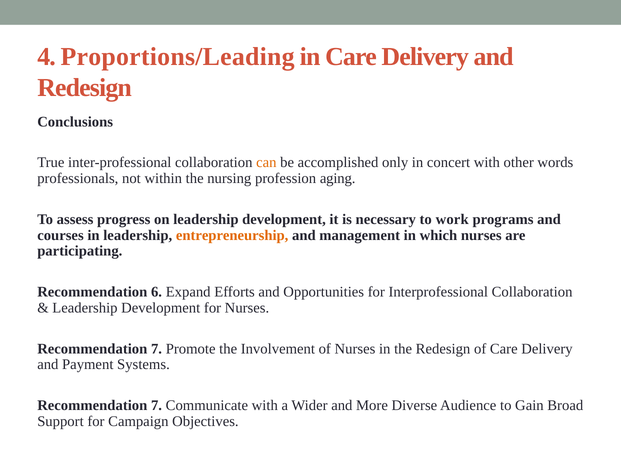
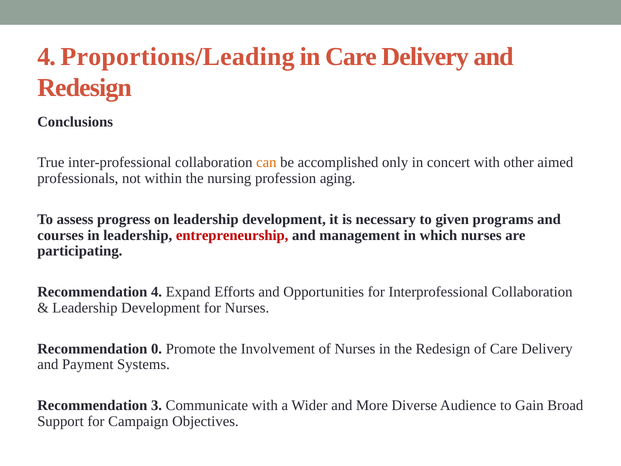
words: words -> aimed (555, 162)
work: work -> given (452, 219)
entrepreneurship colour: orange -> red (232, 235)
Recommendation 6: 6 -> 4 (157, 292)
7: 7 -> 0 (157, 348)
7: 7 -> 3 (157, 405)
